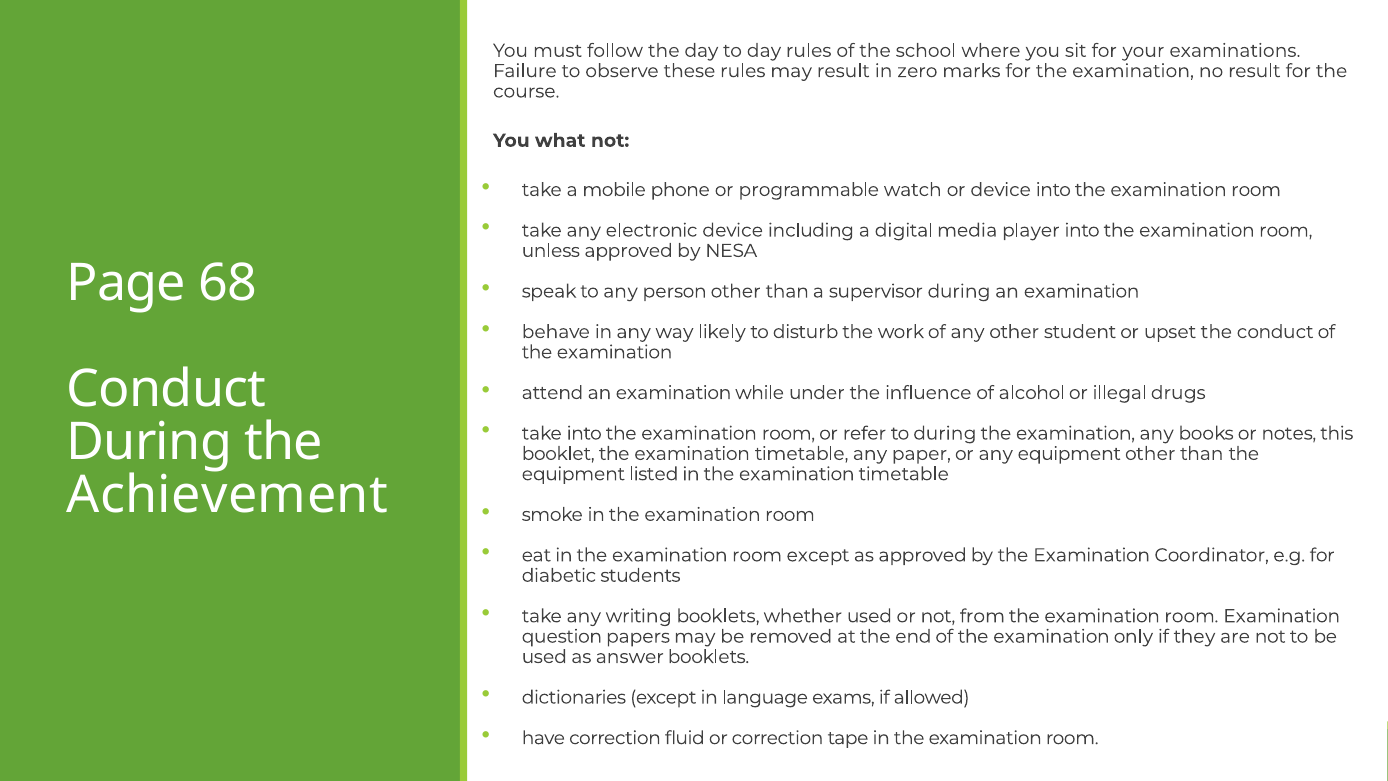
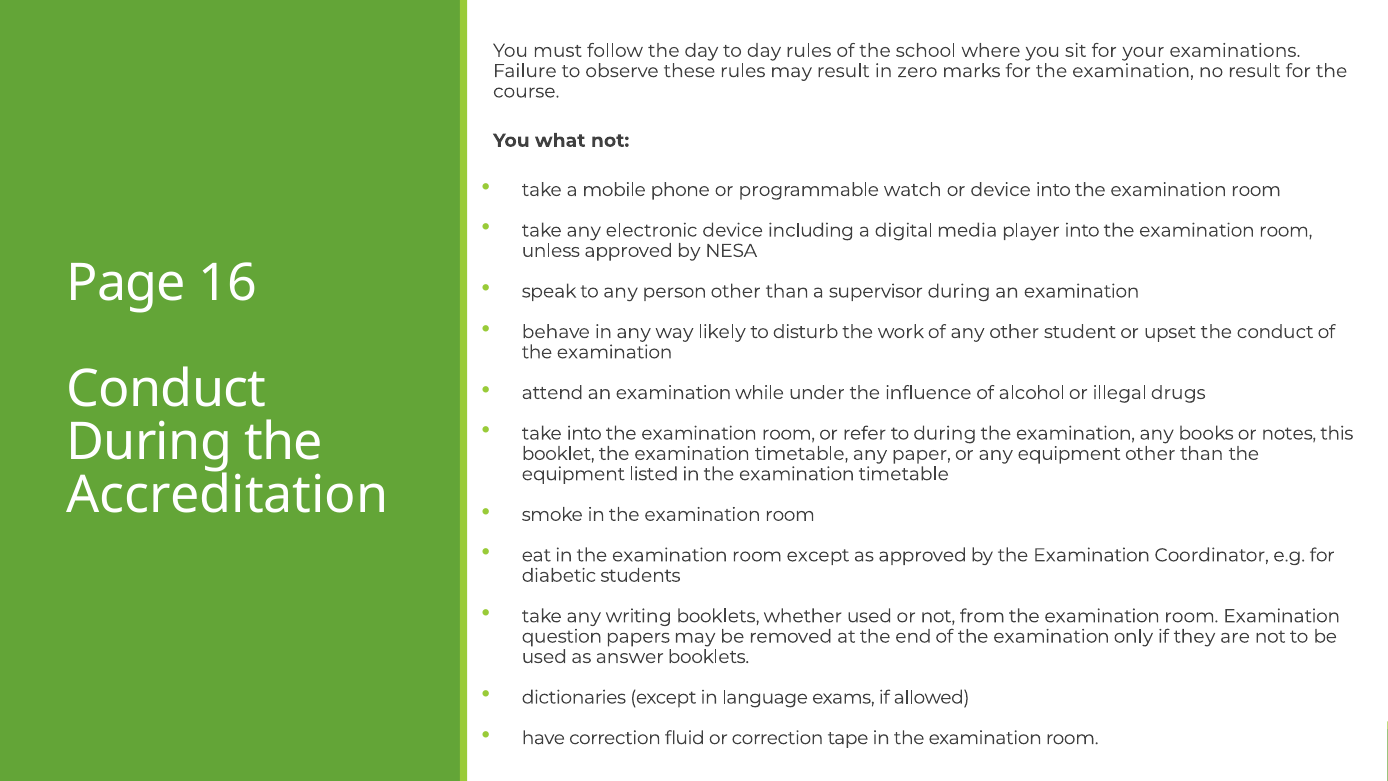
68: 68 -> 16 (228, 283)
Achievement: Achievement -> Accreditation (227, 495)
